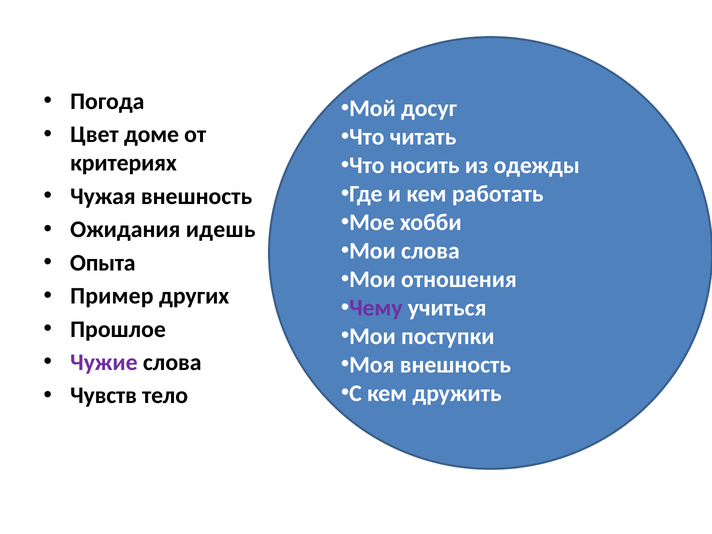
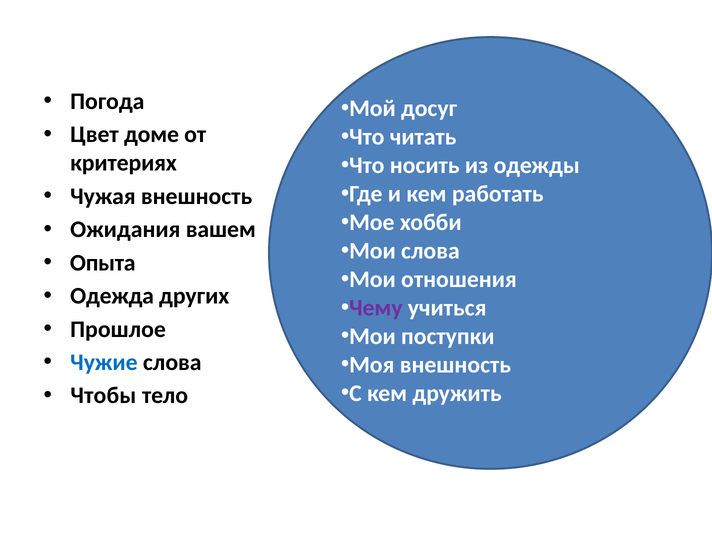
идешь: идешь -> вашем (221, 230)
Пример: Пример -> Одежда (112, 296)
Чужие colour: purple -> blue (104, 362)
Чувств: Чувств -> Чтобы (103, 396)
